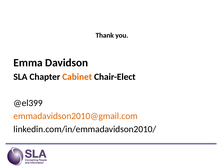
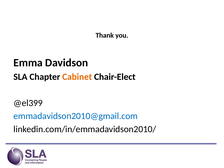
emmadavidson2010@gmail.com colour: orange -> blue (76, 116)
